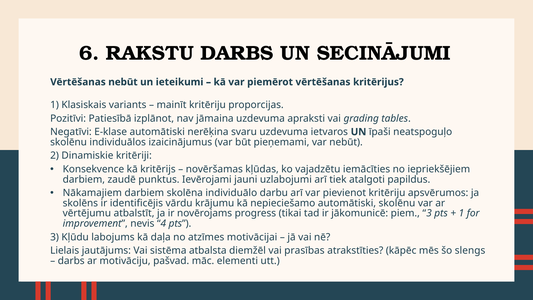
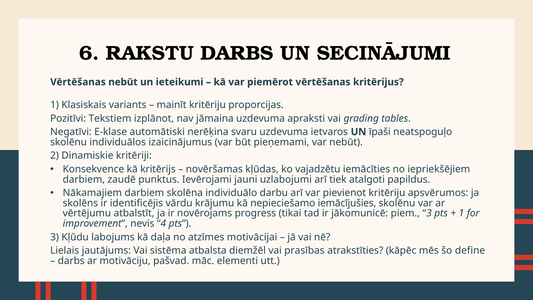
Patiesībā: Patiesībā -> Tekstiem (110, 118)
nepieciešamo automātiski: automātiski -> iemācījušies (347, 203)
slengs: slengs -> define (470, 251)
